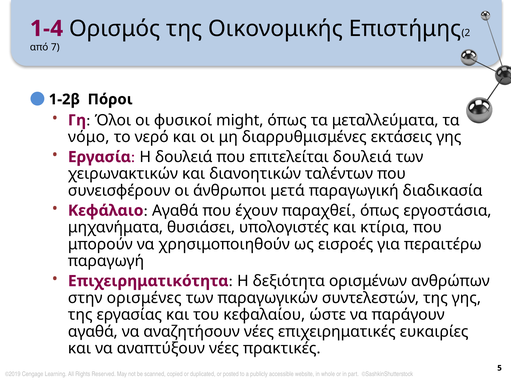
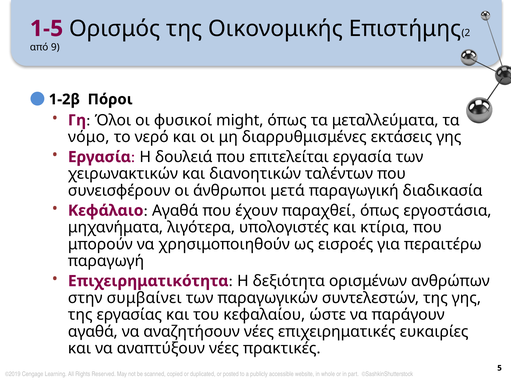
1-4: 1-4 -> 1-5 (47, 29)
7: 7 -> 9 (55, 47)
επιτελείται δουλειά: δουλειά -> εργασία (362, 157)
θυσιάσει: θυσιάσει -> λιγότερα (201, 228)
ορισμένες: ορισμένες -> συμβαίνει (144, 298)
